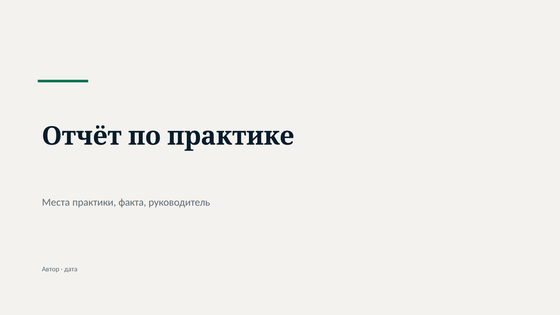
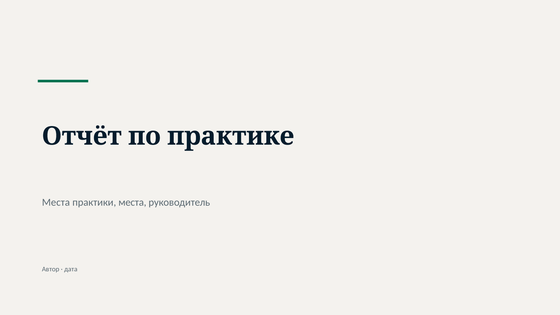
практики факта: факта -> места (132, 202)
